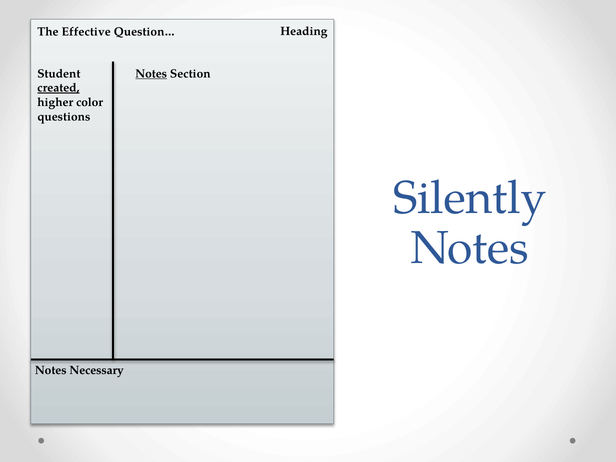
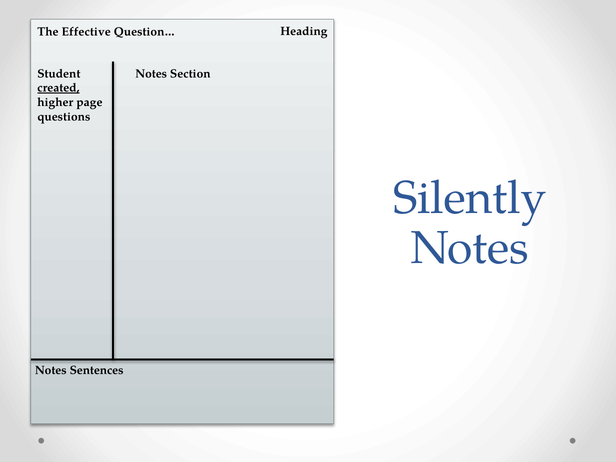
Notes underline: present -> none (151, 74)
color: color -> page (89, 102)
Necessary: Necessary -> Sentences (97, 370)
